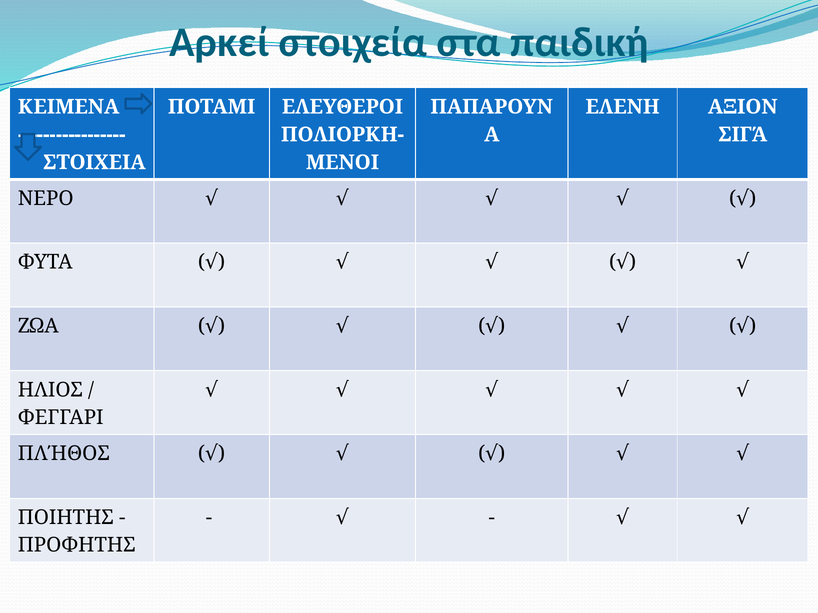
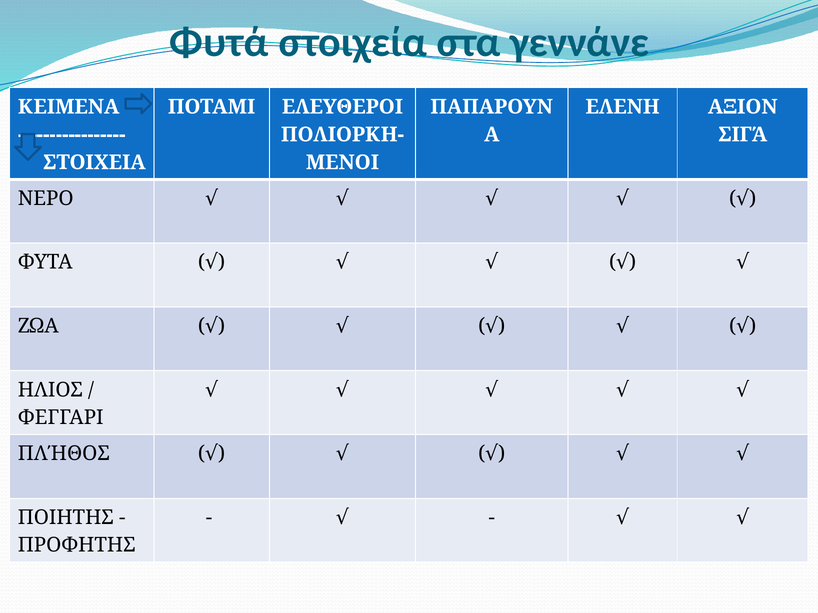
Αρκεί: Αρκεί -> Φυτά (219, 43)
παιδική: παιδική -> γεννάνε (580, 43)
